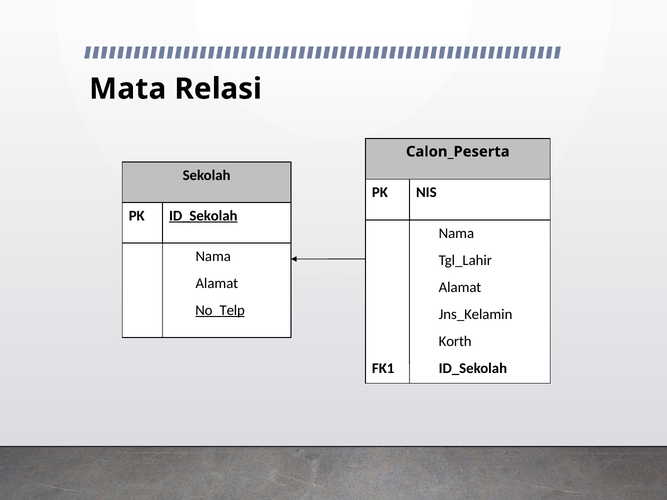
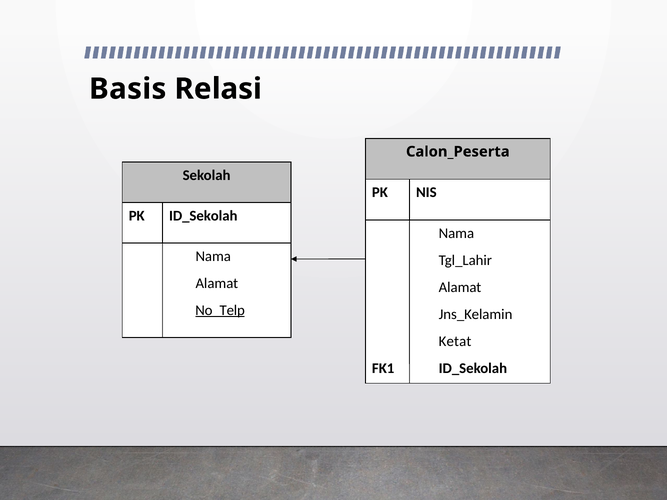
Mata: Mata -> Basis (128, 89)
ID_Sekolah underline: present -> none (203, 216)
Korth: Korth -> Ketat (455, 342)
